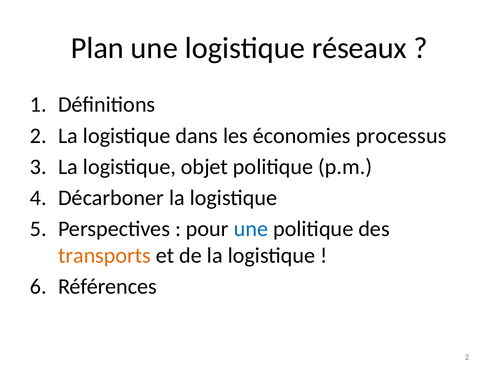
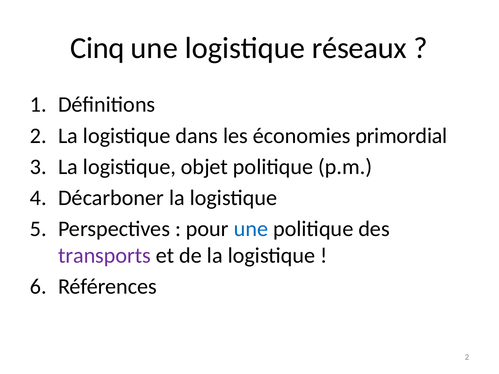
Plan: Plan -> Cinq (97, 48)
processus: processus -> primordial (401, 136)
transports colour: orange -> purple (104, 256)
